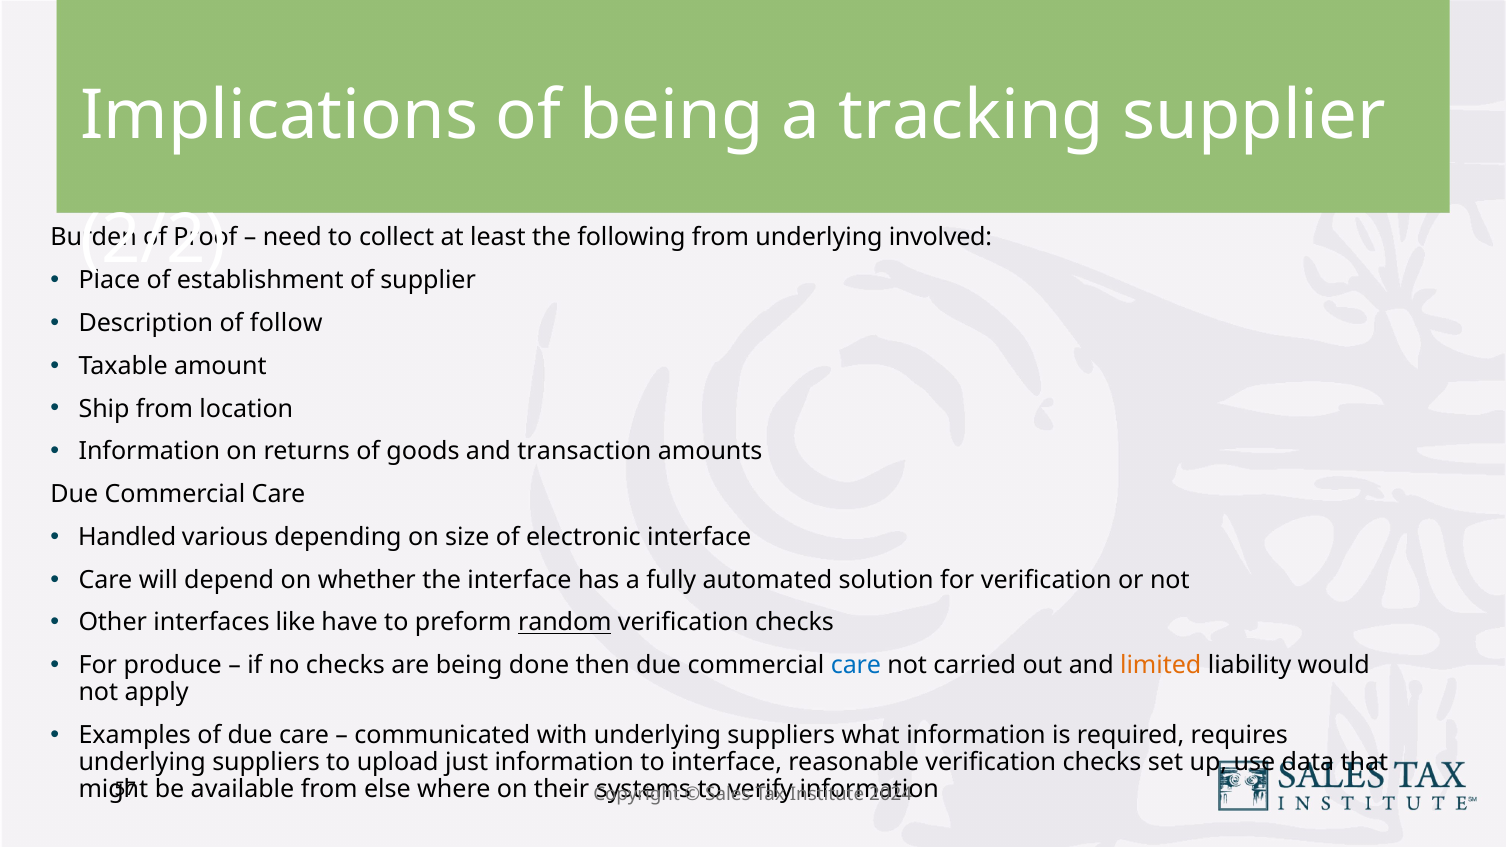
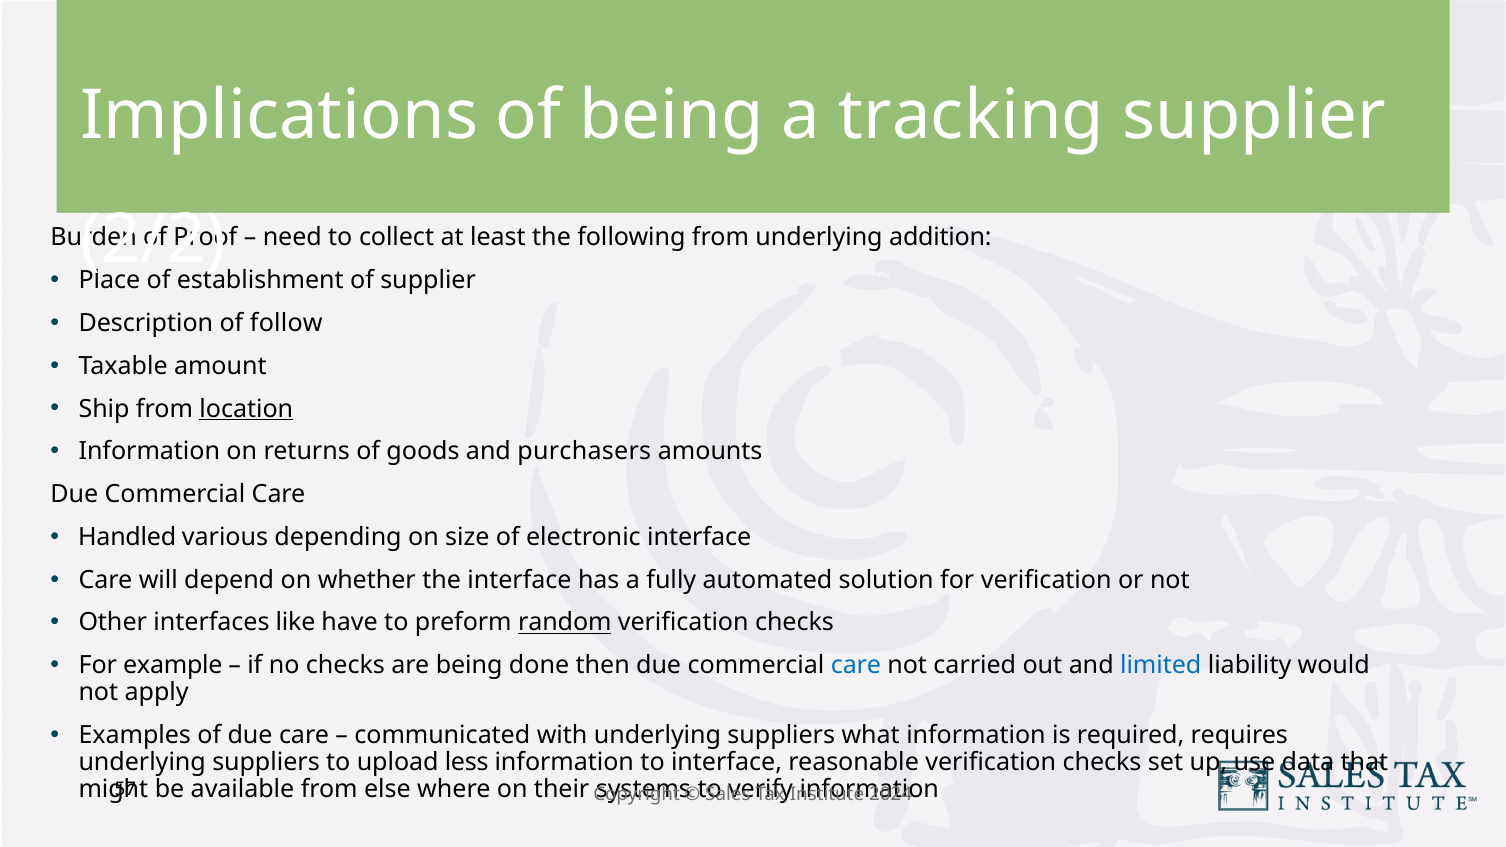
involved: involved -> addition (940, 238)
location underline: none -> present (246, 409)
transaction: transaction -> purchasers (584, 452)
produce: produce -> example (173, 666)
limited colour: orange -> blue (1161, 666)
just: just -> less (467, 762)
